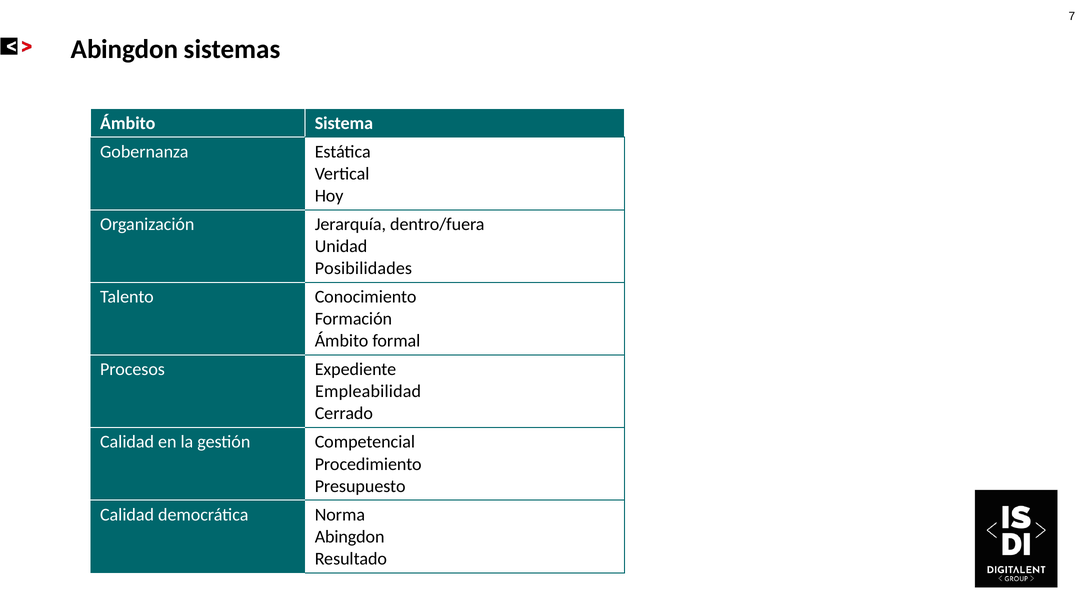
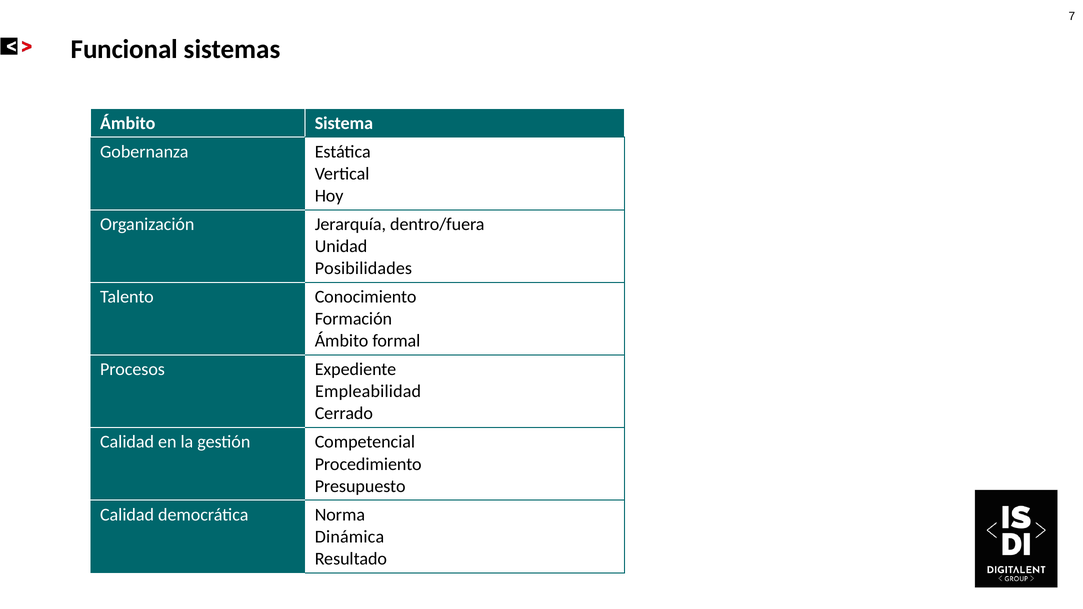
Abingdon: Abingdon -> Funcional (124, 49)
Abingdon: Abingdon -> Dinámica (349, 537)
